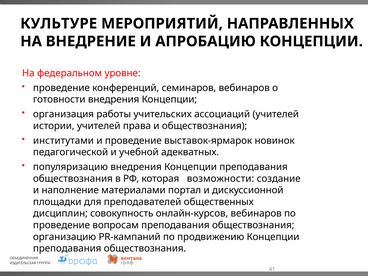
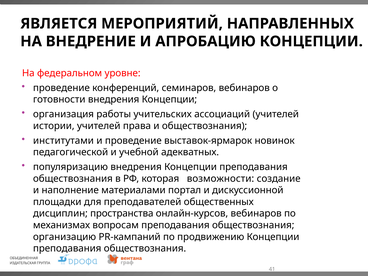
КУЛЬТУРЕ: КУЛЬТУРЕ -> ЯВЛЯЕТСЯ (59, 24)
совокупность: совокупность -> пространства (122, 214)
проведение: проведение -> механизмах (62, 225)
